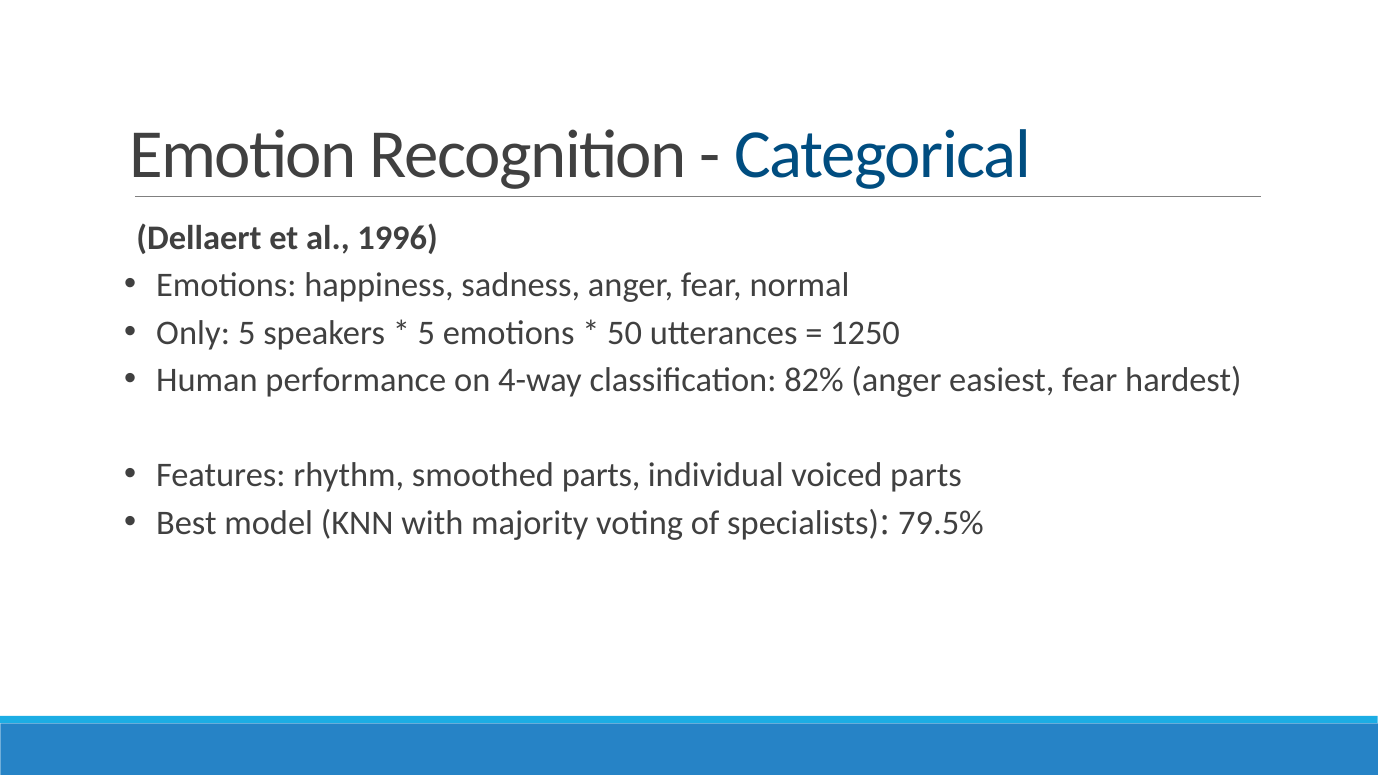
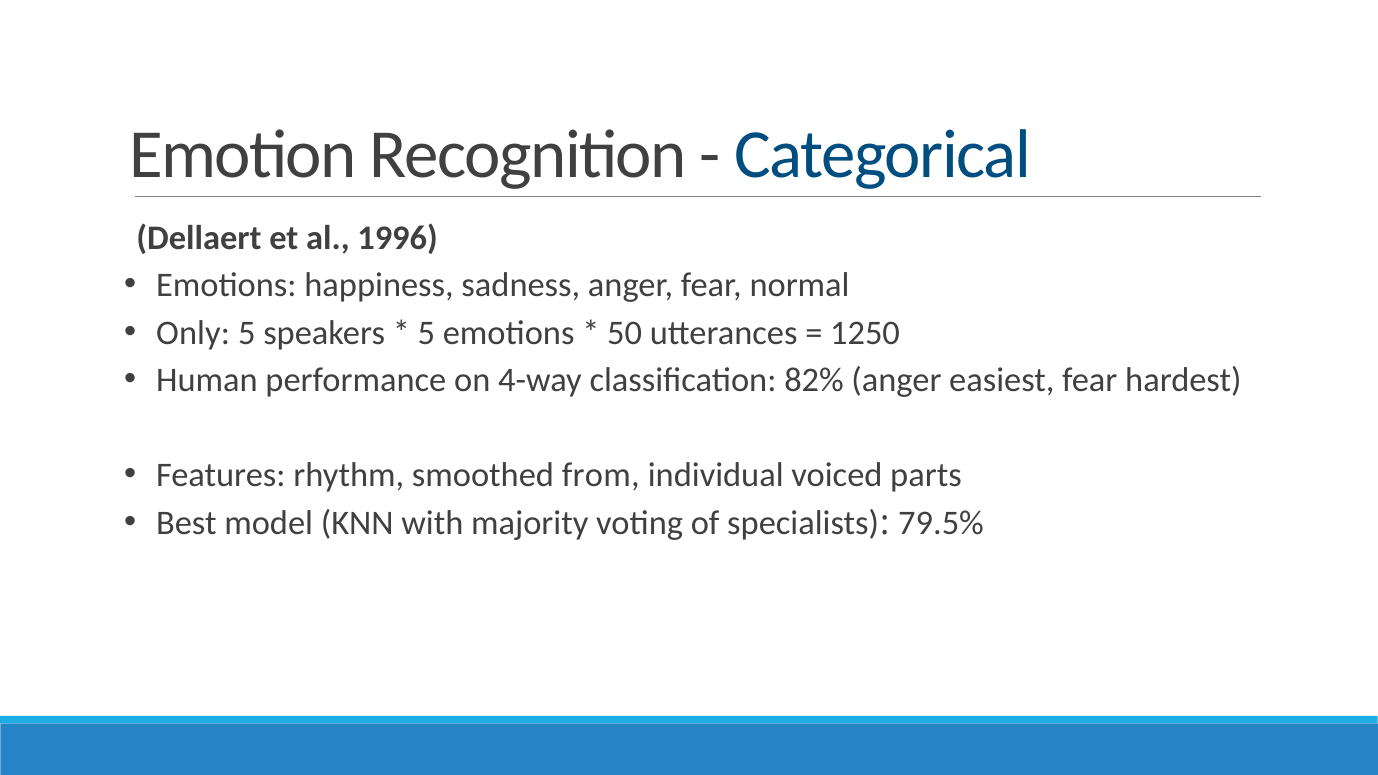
smoothed parts: parts -> from (601, 475)
